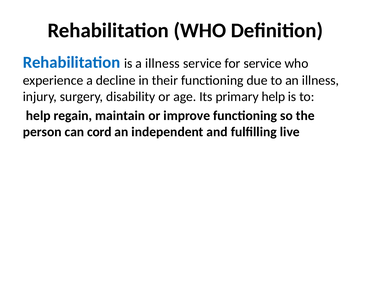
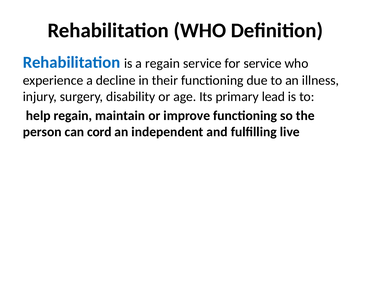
a illness: illness -> regain (163, 63)
primary help: help -> lead (273, 96)
